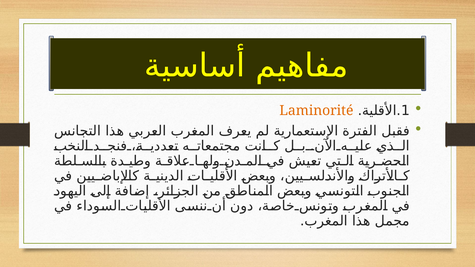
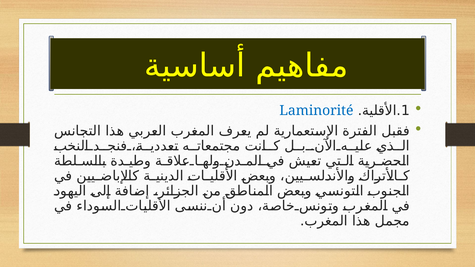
Laminorité colour: orange -> blue (316, 111)
